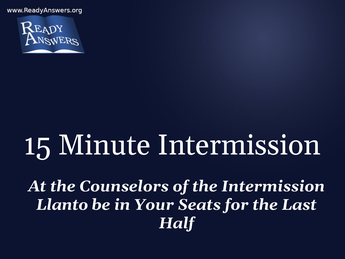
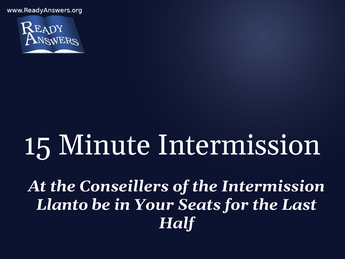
Counselors: Counselors -> Conseillers (124, 186)
